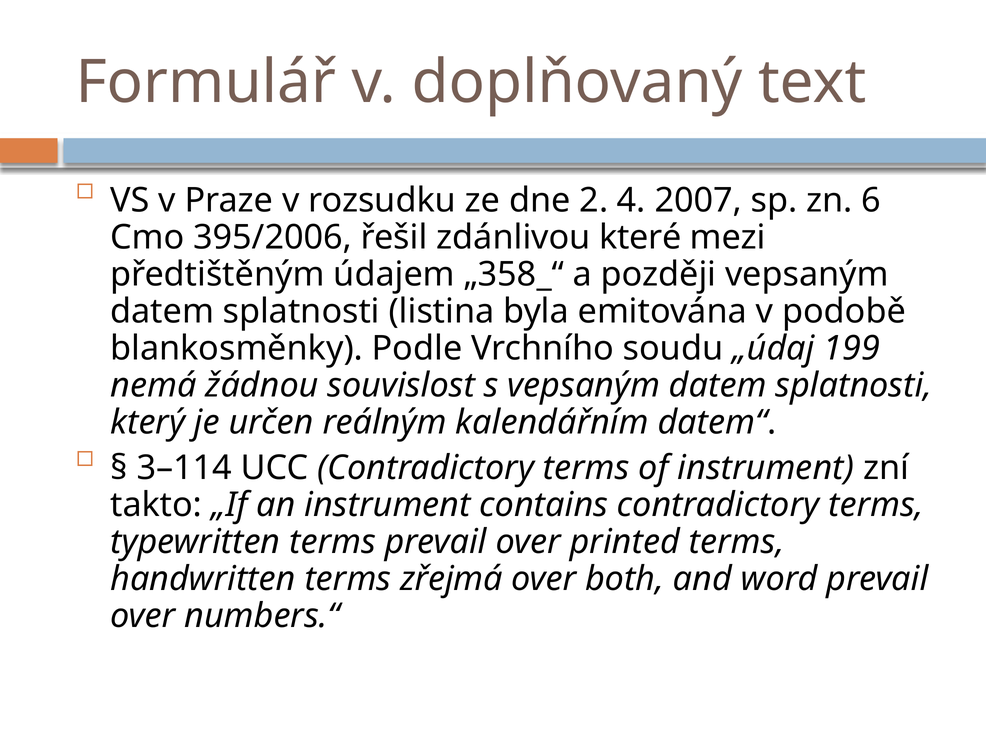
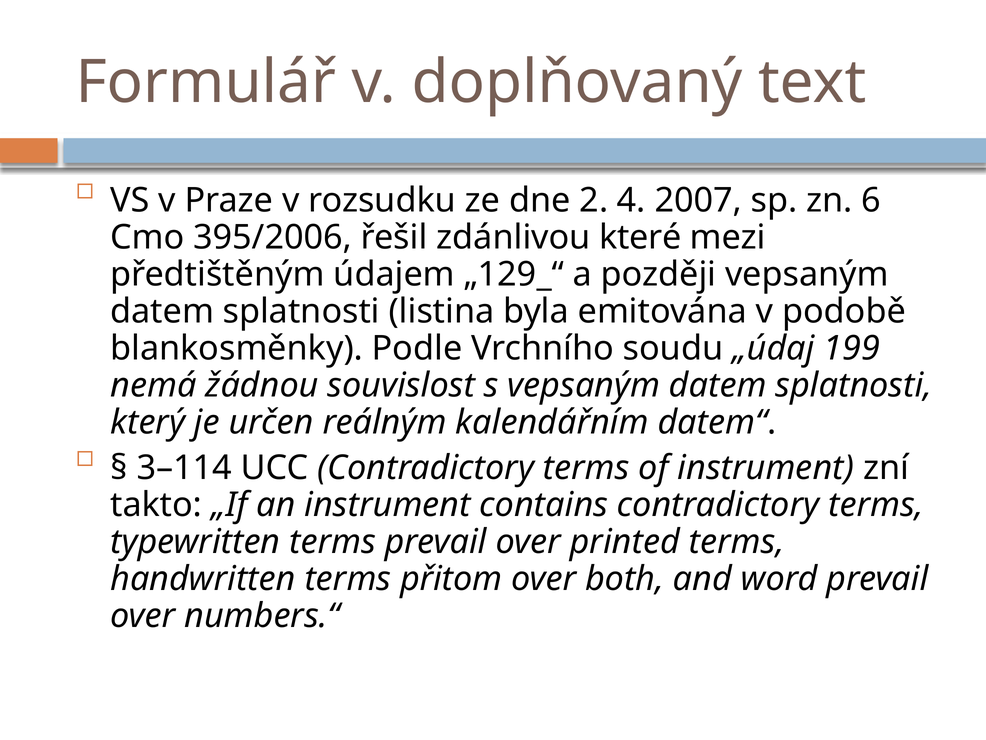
„358_“: „358_“ -> „129_“ (514, 274)
zřejmá: zřejmá -> přitom (451, 579)
